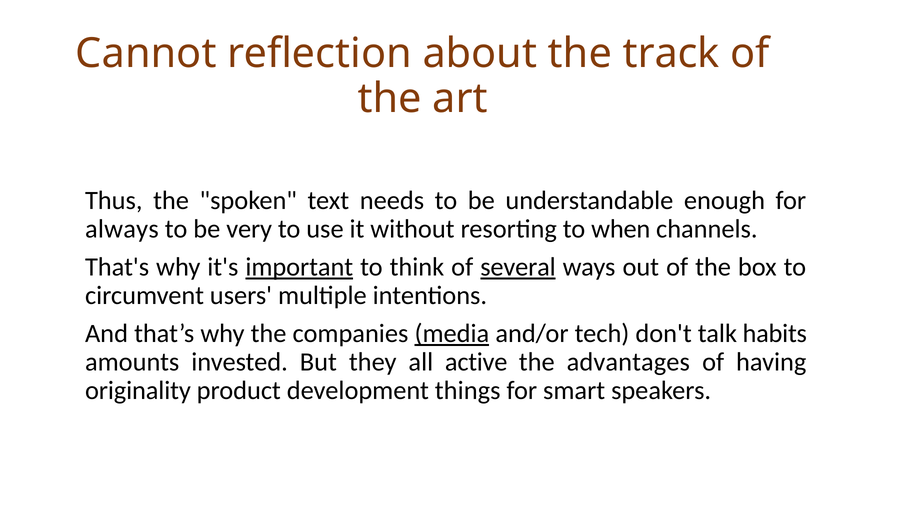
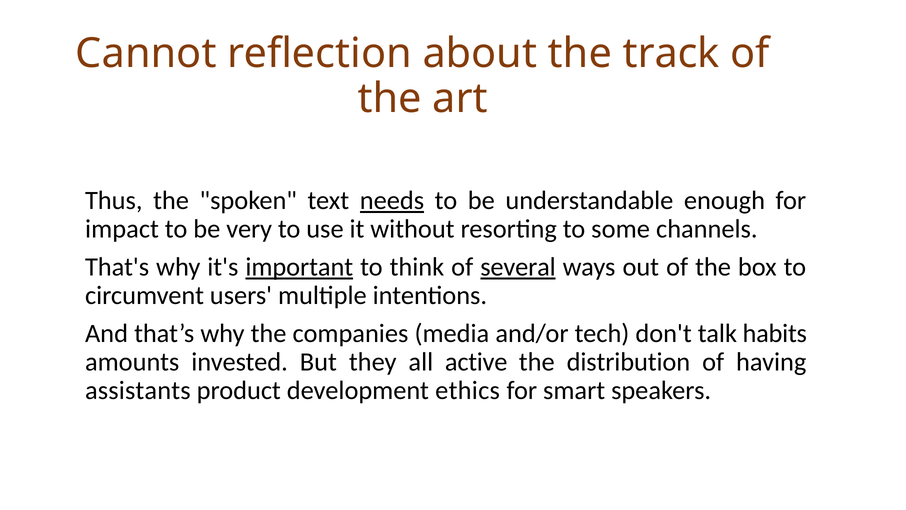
needs underline: none -> present (392, 201)
always: always -> impact (122, 229)
when: when -> some (621, 229)
media underline: present -> none (452, 333)
advantages: advantages -> distribution (628, 362)
originality: originality -> assistants (138, 390)
things: things -> ethics (468, 390)
